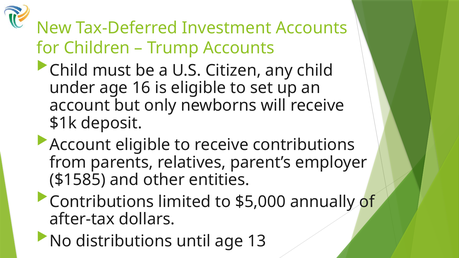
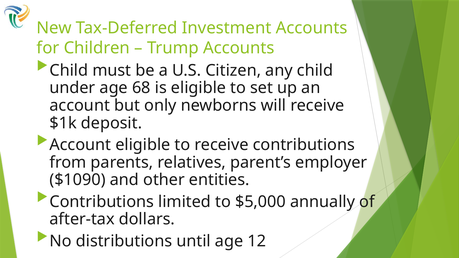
16: 16 -> 68 (141, 88)
$1585: $1585 -> $1090 (78, 180)
13: 13 -> 12 (257, 241)
